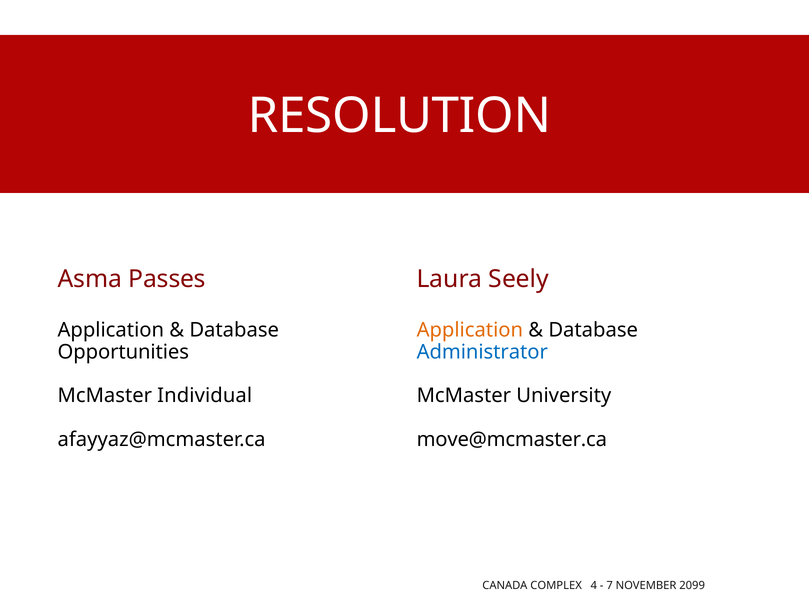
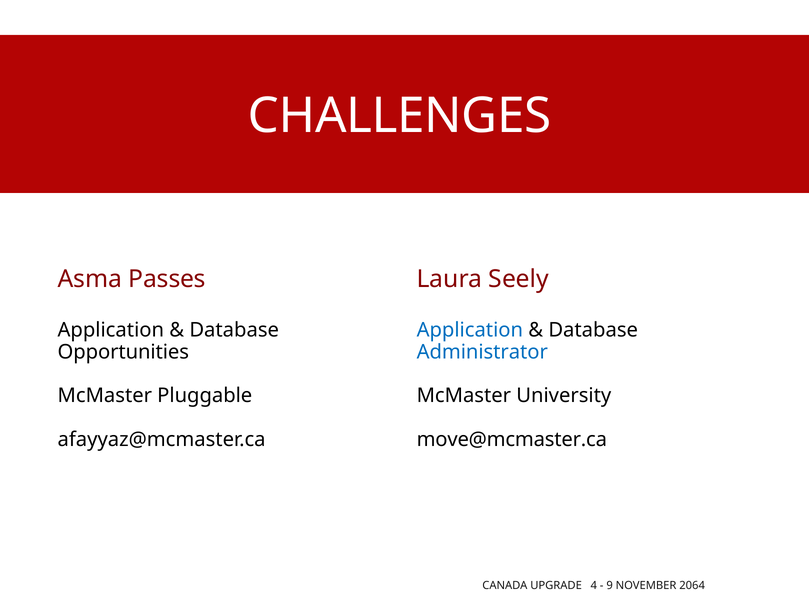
RESOLUTION: RESOLUTION -> CHALLENGES (400, 116)
Application colour: orange -> blue (470, 330)
Individual: Individual -> Pluggable (205, 396)
COMPLEX: COMPLEX -> UPGRADE (556, 585)
7: 7 -> 9 (610, 585)
2099: 2099 -> 2064 (692, 585)
